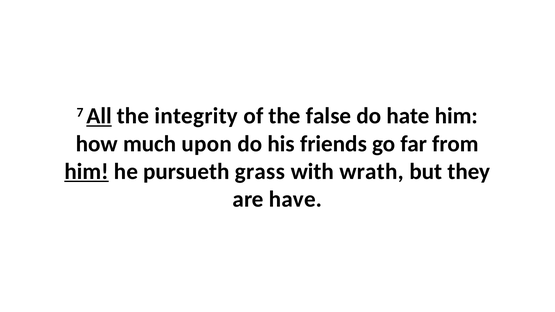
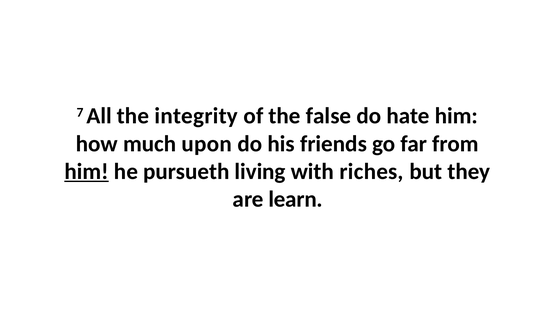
All underline: present -> none (99, 116)
grass: grass -> living (260, 172)
wrath: wrath -> riches (372, 172)
have: have -> learn (296, 199)
